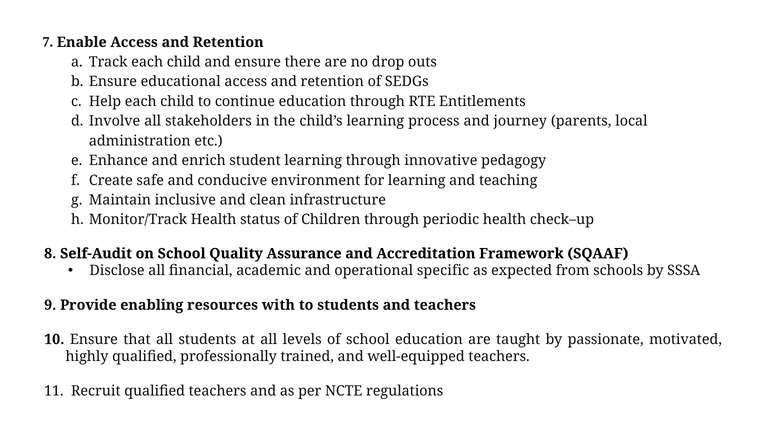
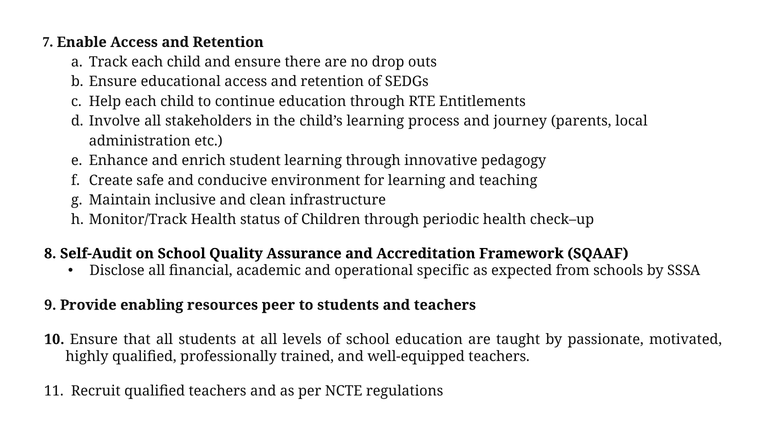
with: with -> peer (278, 305)
